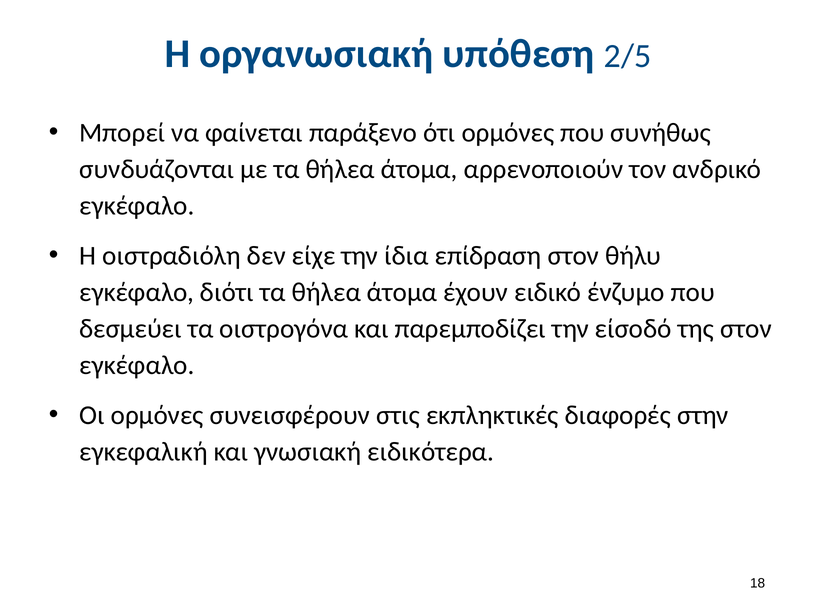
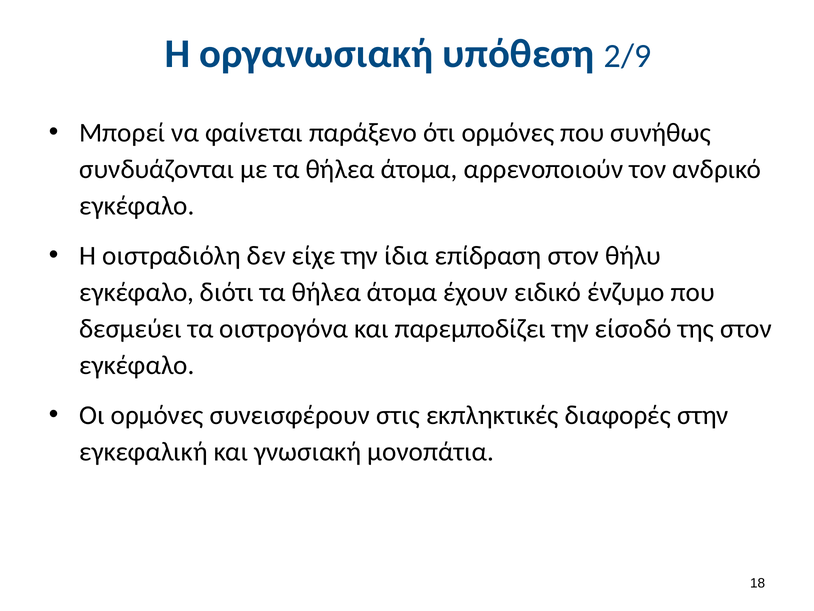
2/5: 2/5 -> 2/9 (628, 56)
ειδικότερα: ειδικότερα -> μονοπάτια (431, 451)
